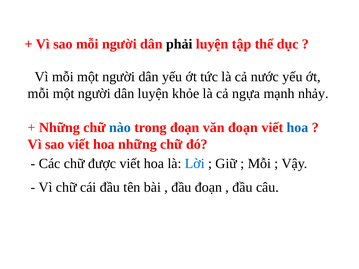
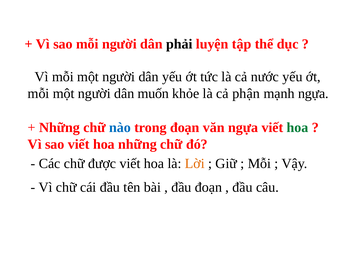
dân luyện: luyện -> muốn (153, 94)
ngựa: ngựa -> phận (246, 94)
mạnh nhảy: nhảy -> ngựa (313, 94)
văn đoạn: đoạn -> ngựa (243, 128)
hoa colour: blue -> green (298, 128)
Lời colour: blue -> orange (195, 164)
